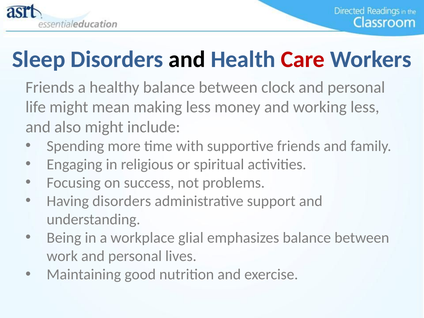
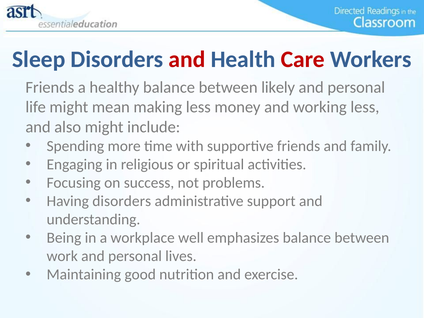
and colour: black -> red (187, 60)
clock: clock -> likely (278, 87)
glial: glial -> well (191, 238)
